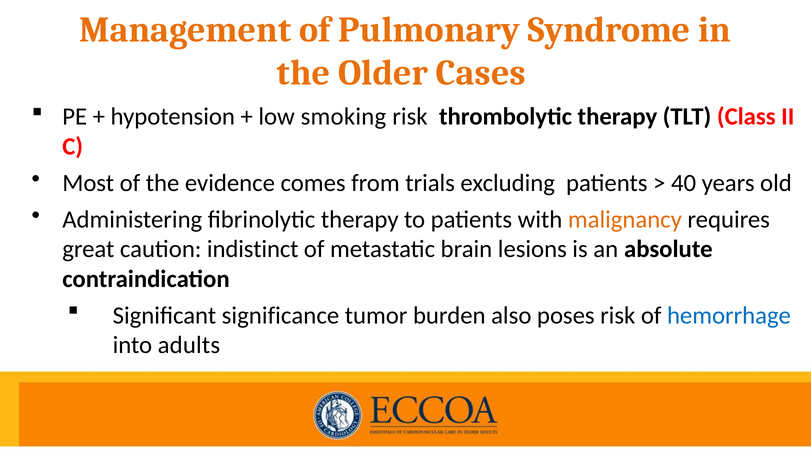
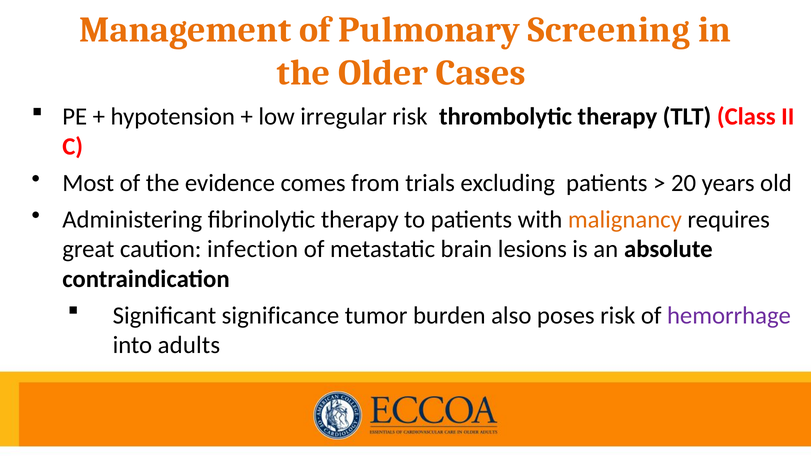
Syndrome: Syndrome -> Screening (609, 30)
smoking: smoking -> irregular (344, 117)
40: 40 -> 20 (684, 183)
indistinct: indistinct -> infection (253, 249)
hemorrhage colour: blue -> purple (729, 315)
